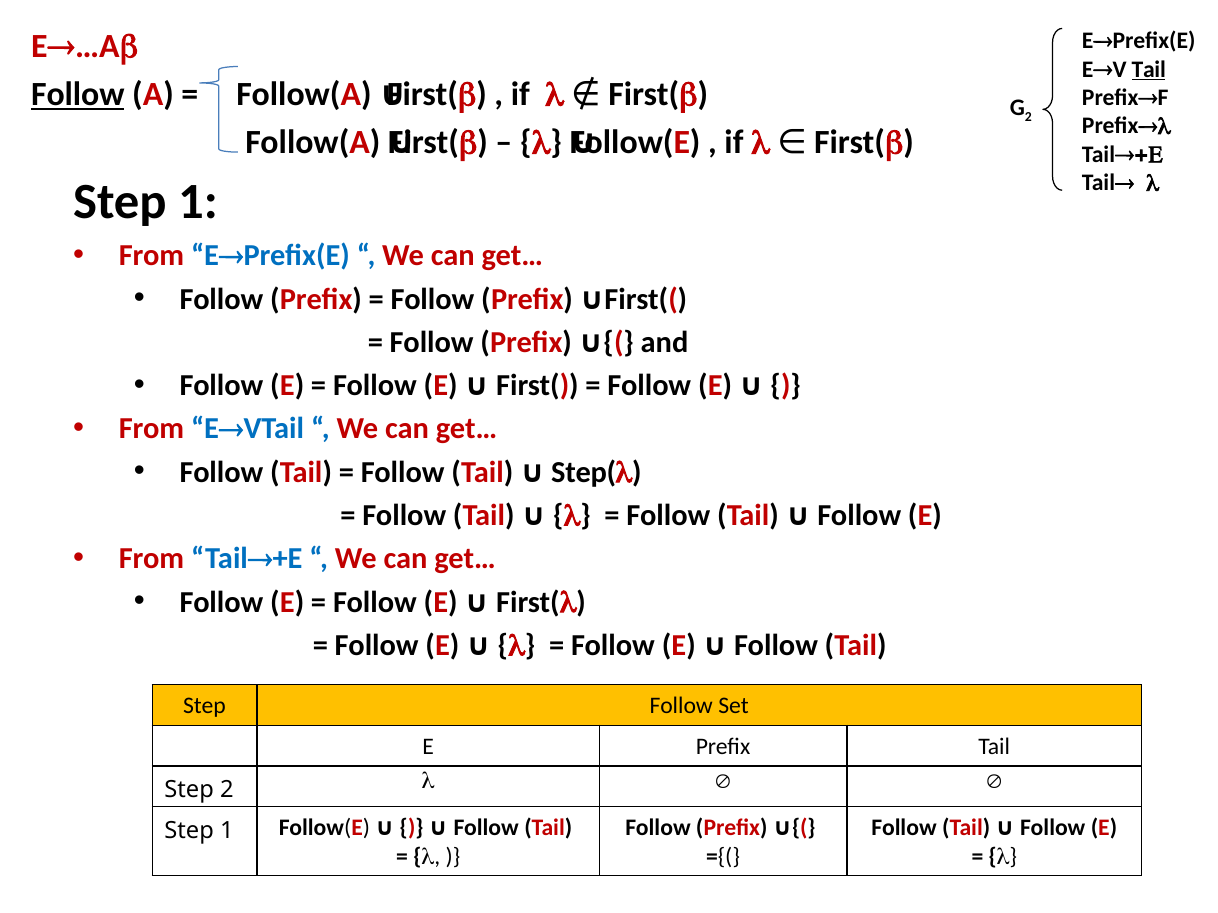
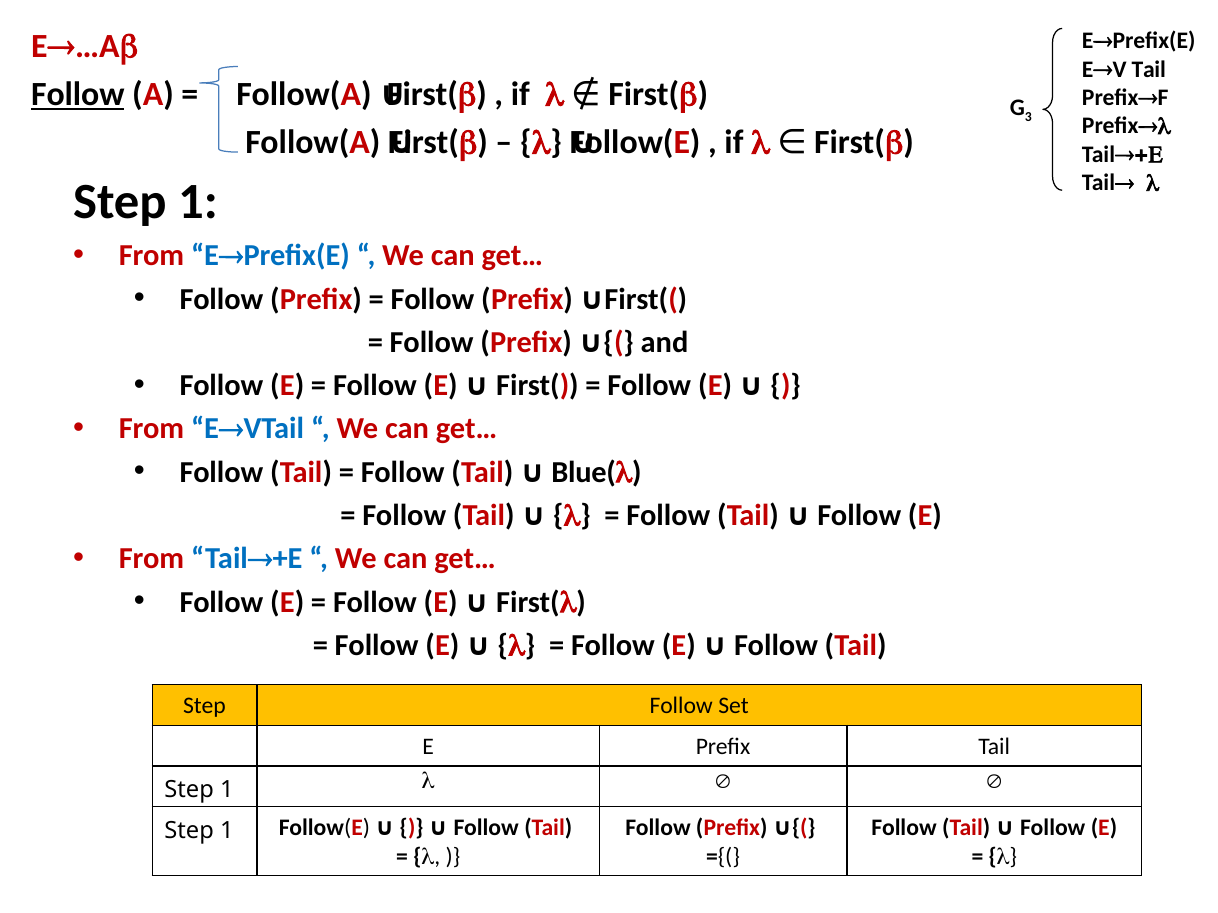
Tail underline: present -> none (1149, 69)
2: 2 -> 3 (1028, 117)
Step(: Step( -> Blue( (584, 472)
2: 2 -> 1 (227, 790)
